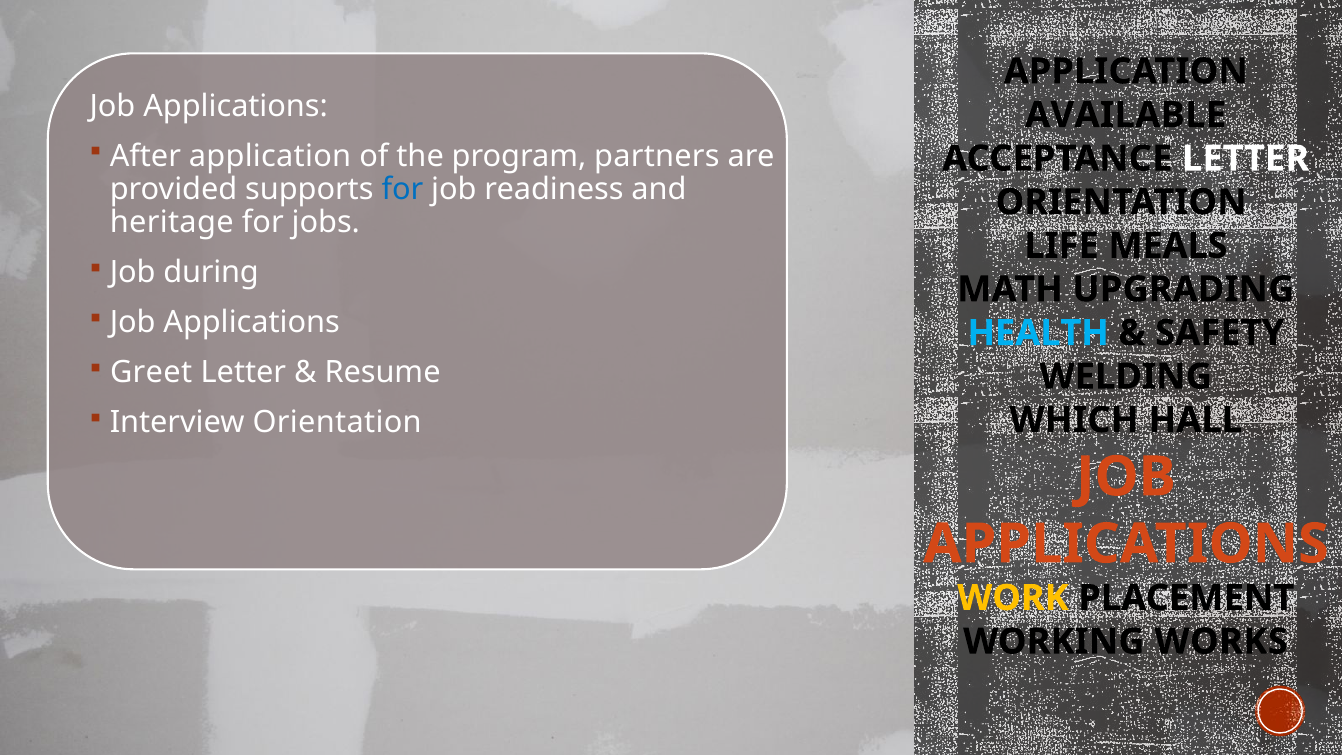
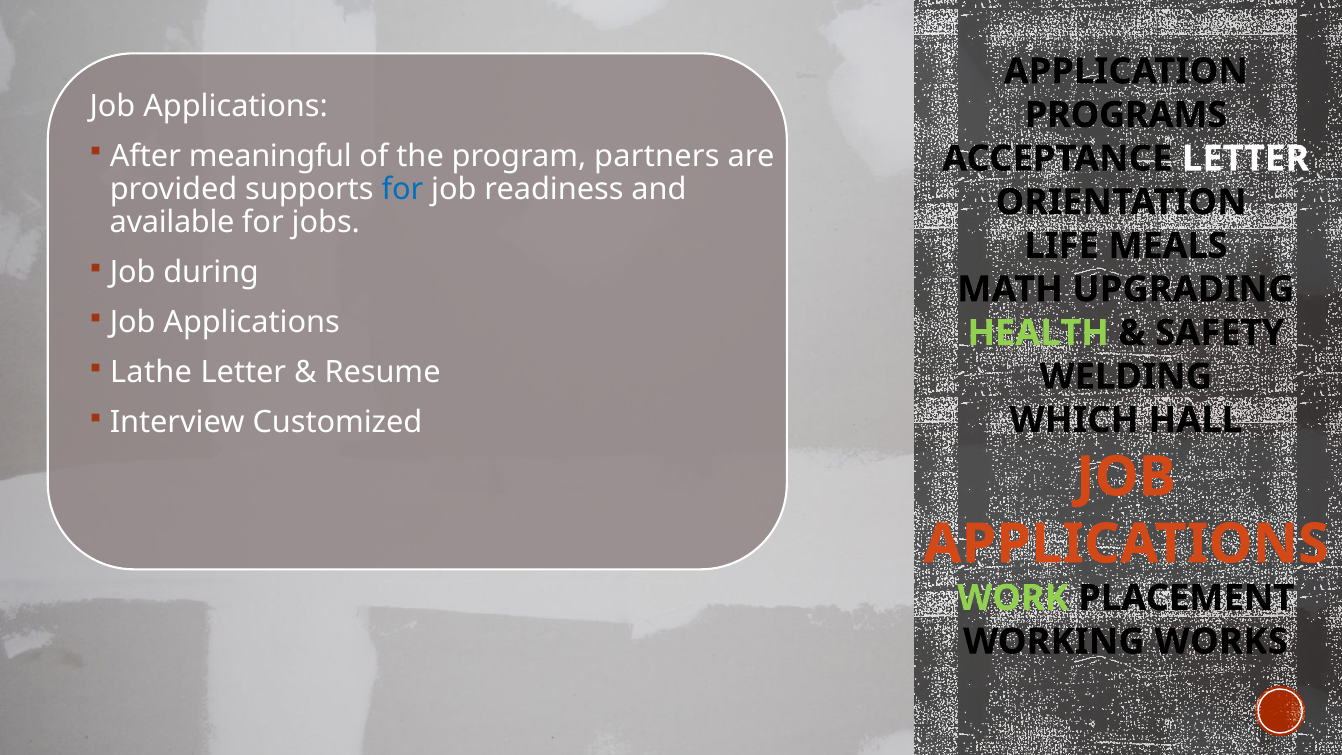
AVAILABLE: AVAILABLE -> PROGRAMS (1126, 115)
After application: application -> meaningful (270, 156)
heritage: heritage -> available (172, 223)
HEALTH colour: light blue -> light green (1038, 333)
Greet: Greet -> Lathe (151, 372)
Interview Orientation: Orientation -> Customized (337, 422)
WORK colour: yellow -> light green (1013, 598)
